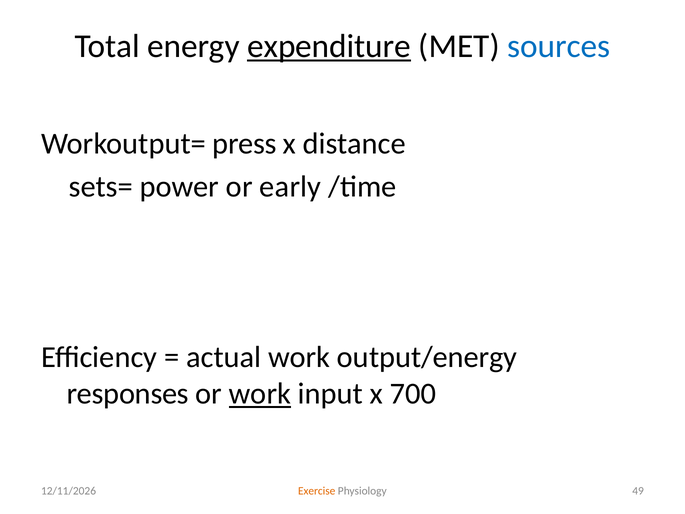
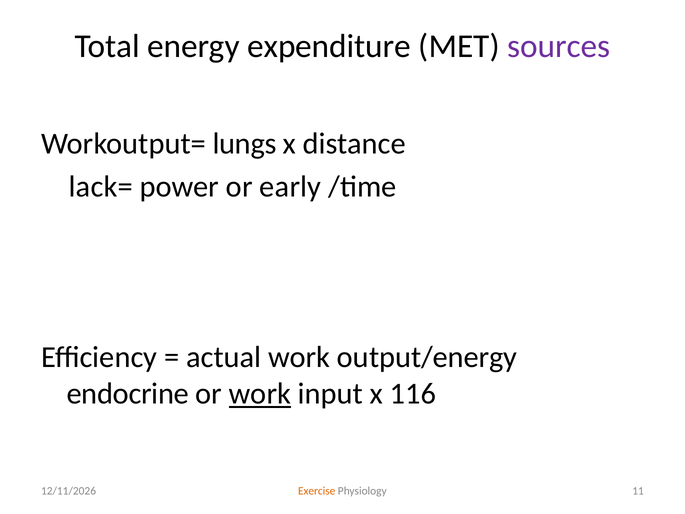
expenditure underline: present -> none (329, 46)
sources colour: blue -> purple (559, 46)
press: press -> lungs (245, 144)
sets=: sets= -> lack= (101, 186)
responses: responses -> endocrine (128, 394)
700: 700 -> 116 (413, 394)
49: 49 -> 11 (638, 491)
